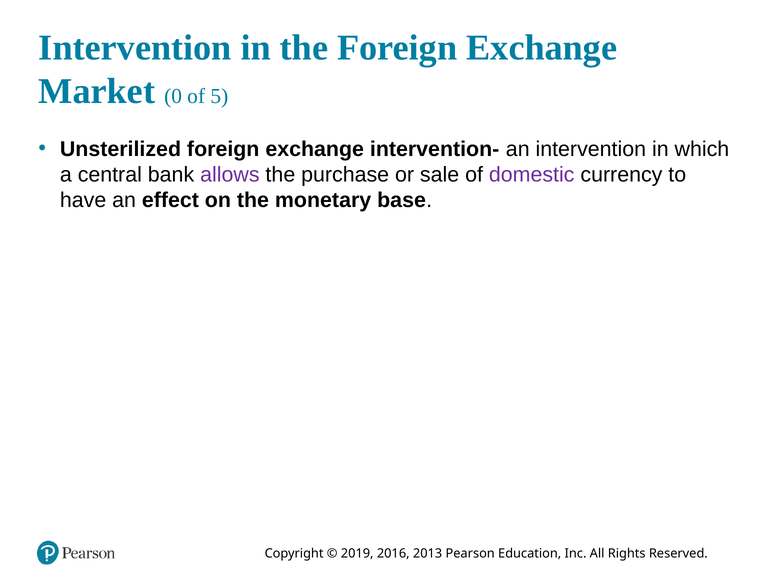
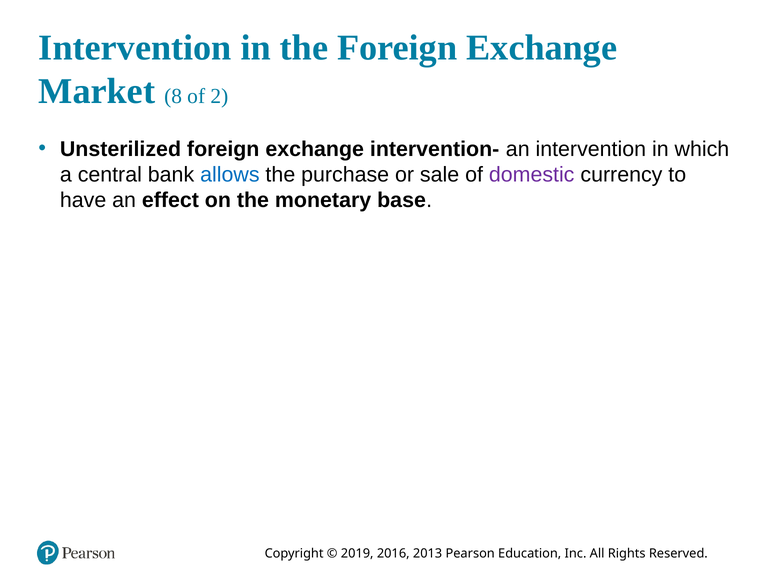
0: 0 -> 8 (173, 96)
5: 5 -> 2 (219, 96)
allows colour: purple -> blue (230, 175)
